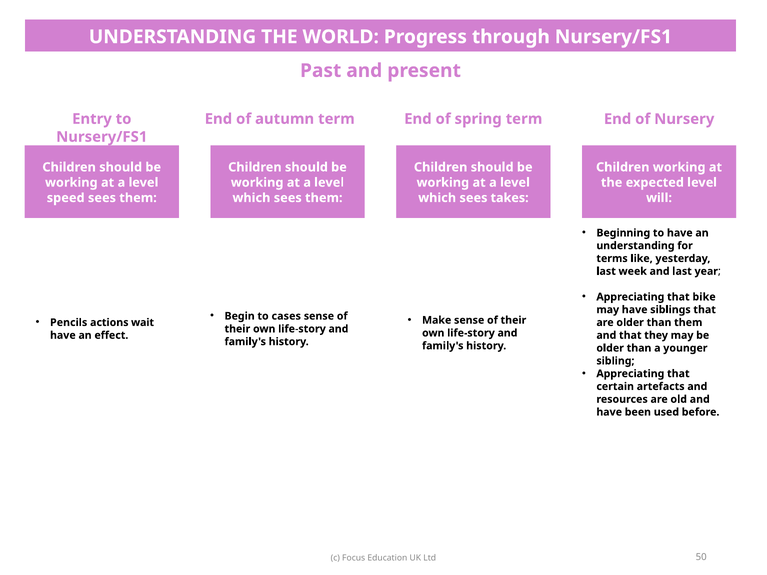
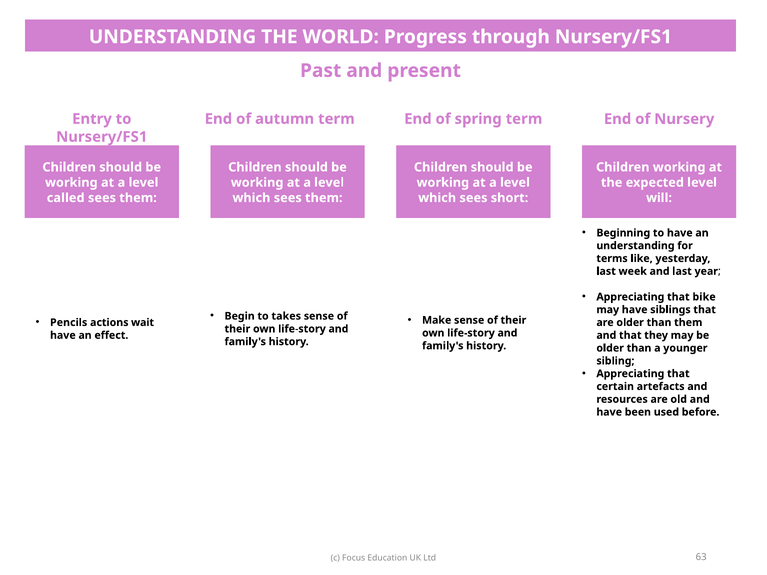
speed: speed -> called (66, 198)
takes: takes -> short (510, 198)
cases: cases -> takes (286, 316)
50: 50 -> 63 (701, 558)
